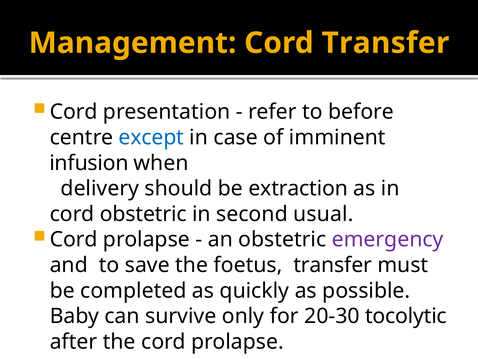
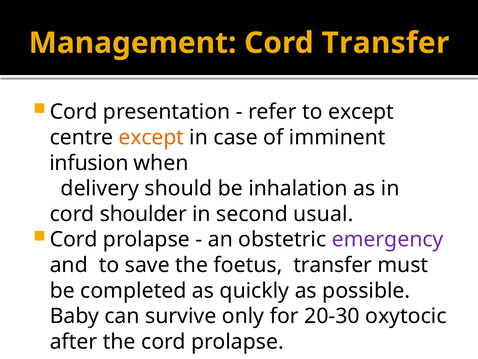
to before: before -> except (361, 112)
except colour: blue -> orange (151, 137)
extraction: extraction -> inhalation (298, 188)
cord obstetric: obstetric -> shoulder (143, 214)
tocolytic: tocolytic -> oxytocic (406, 316)
